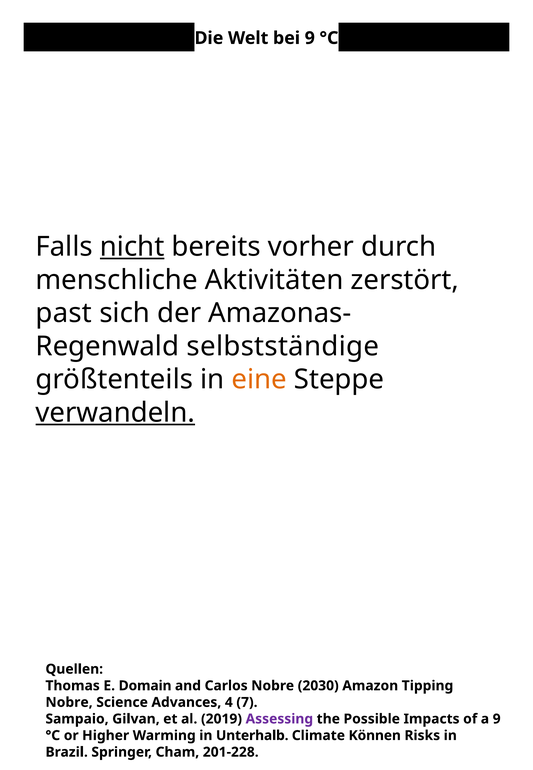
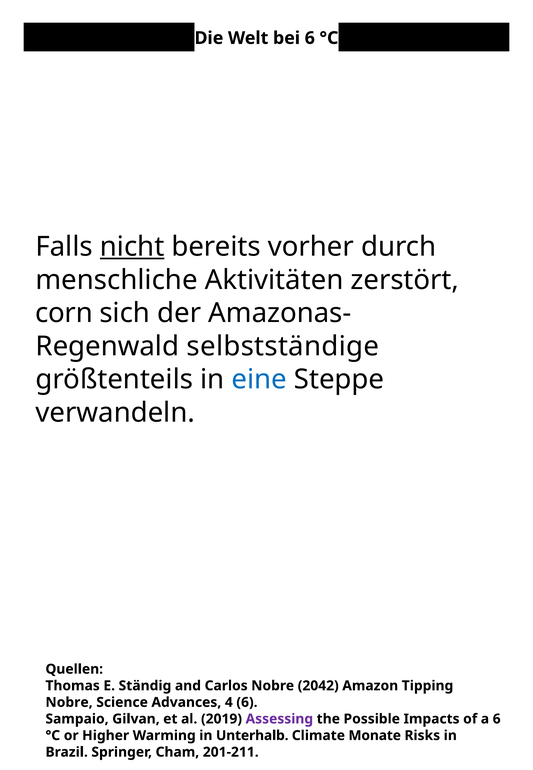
bei 9: 9 -> 6 (310, 38)
past: past -> corn (64, 313)
eine colour: orange -> blue (259, 379)
verwandeln underline: present -> none (115, 413)
Domain: Domain -> Ständig (145, 686)
2030: 2030 -> 2042 (318, 686)
4 7: 7 -> 6 (247, 702)
a 9: 9 -> 6 (497, 719)
Können: Können -> Monate (375, 735)
201-228: 201-228 -> 201-211 (231, 752)
